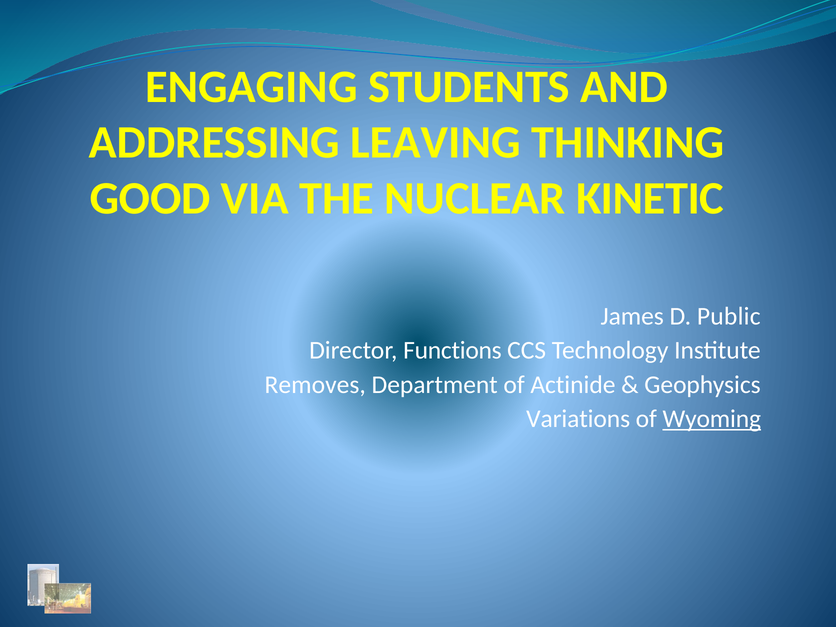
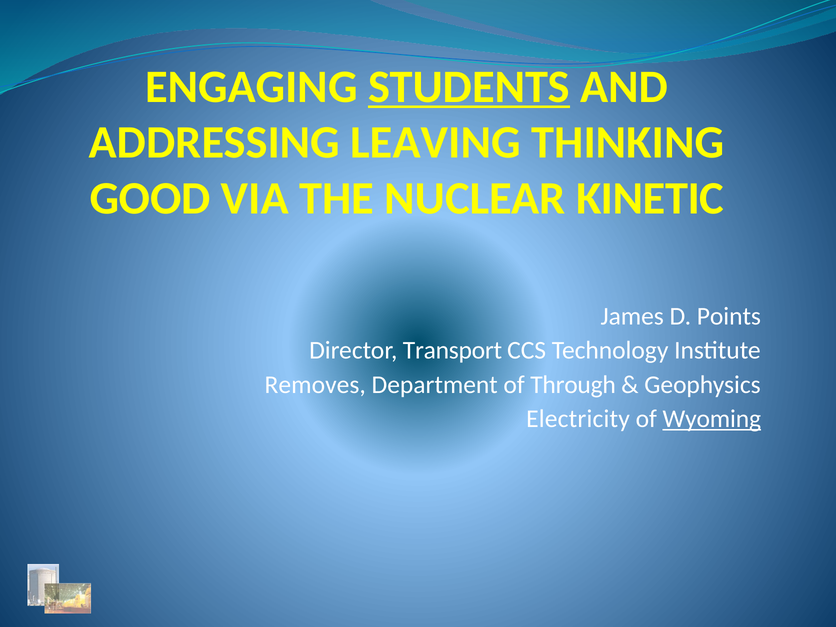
STUDENTS underline: none -> present (469, 87)
Public: Public -> Points (729, 316)
Functions: Functions -> Transport (452, 351)
Actinide: Actinide -> Through (573, 385)
Variations: Variations -> Electricity (578, 419)
